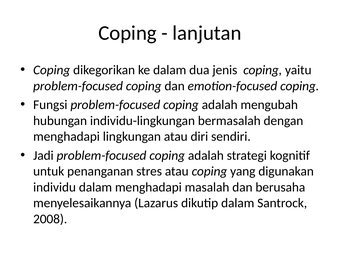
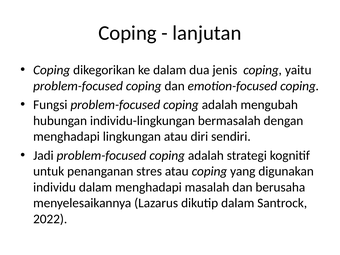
2008: 2008 -> 2022 (50, 219)
